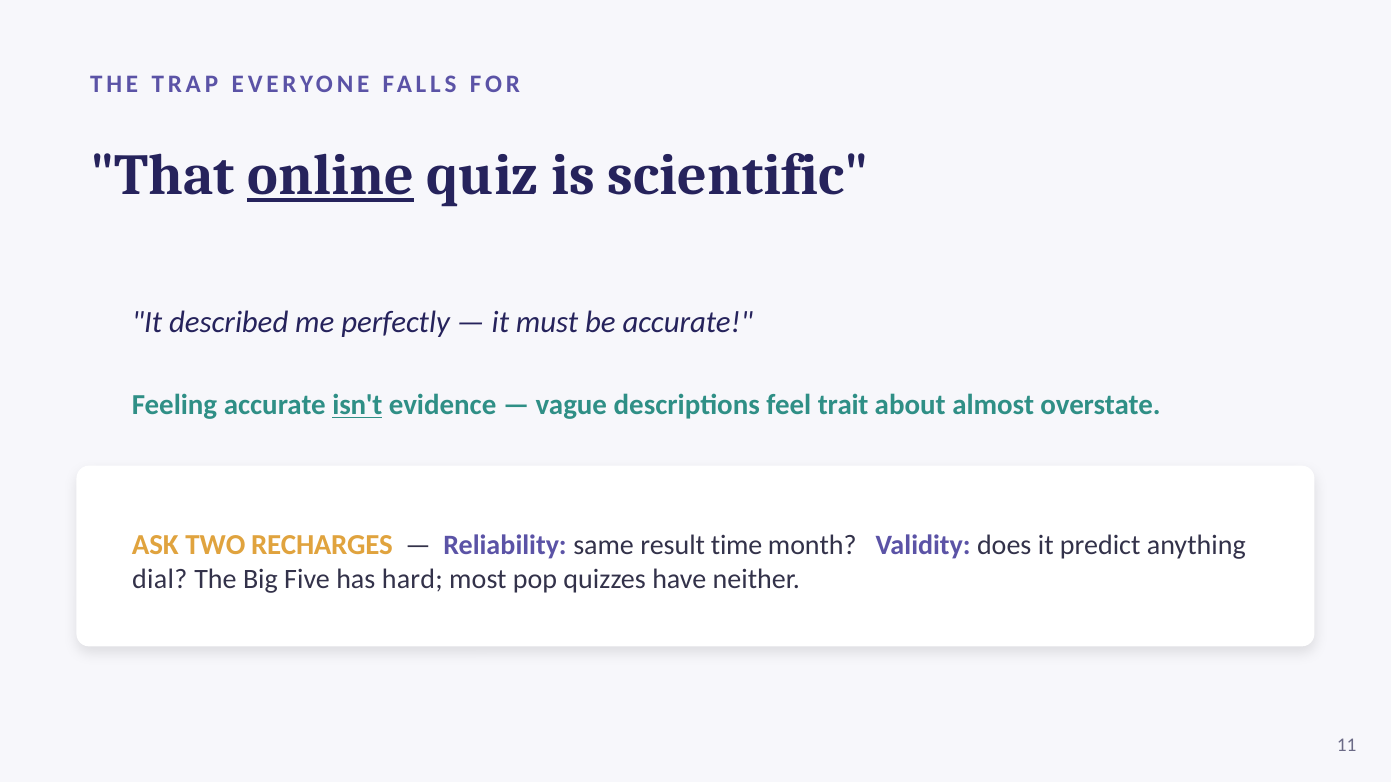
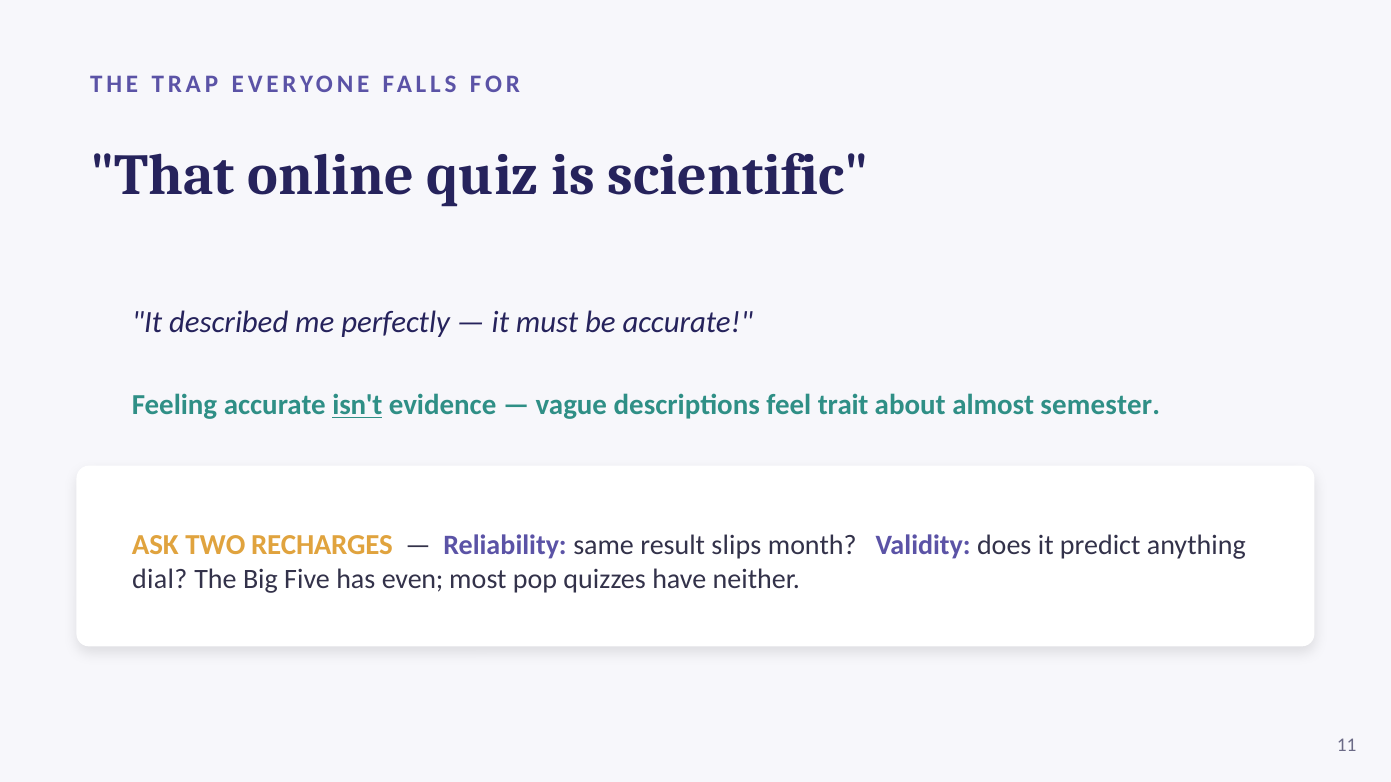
online underline: present -> none (331, 175)
overstate: overstate -> semester (1100, 405)
time: time -> slips (736, 545)
hard: hard -> even (413, 579)
